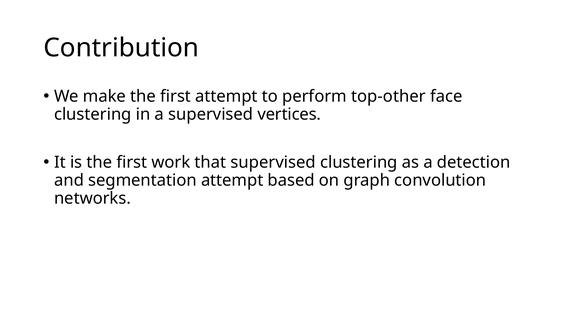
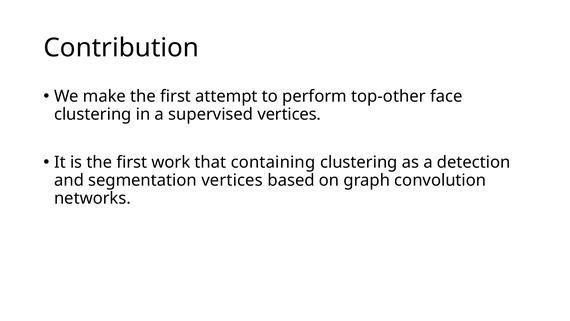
that supervised: supervised -> containing (273, 162)
segmentation attempt: attempt -> vertices (232, 180)
